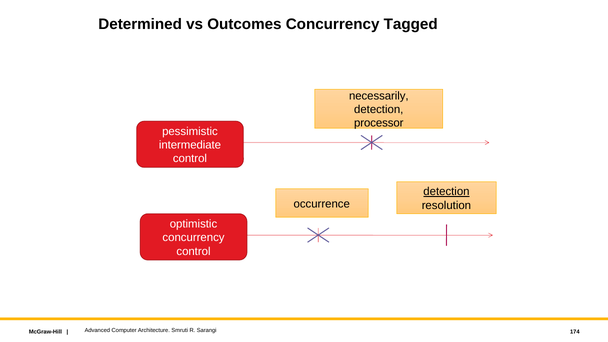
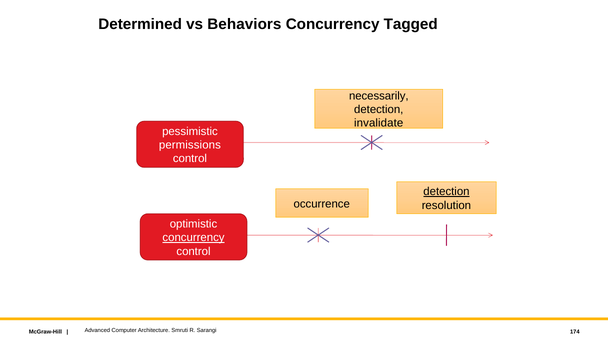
Outcomes: Outcomes -> Behaviors (244, 24)
processor: processor -> invalidate (379, 123)
intermediate: intermediate -> permissions (190, 145)
concurrency underline: none -> present (194, 238)
